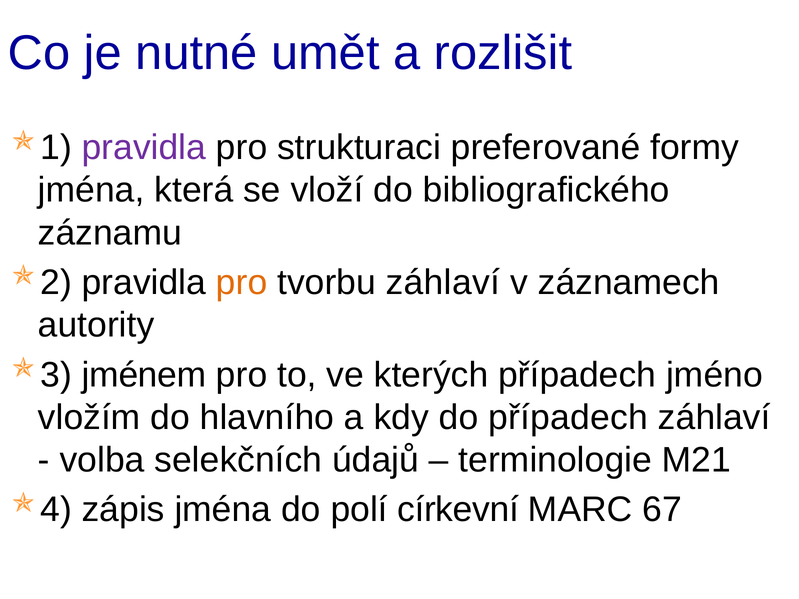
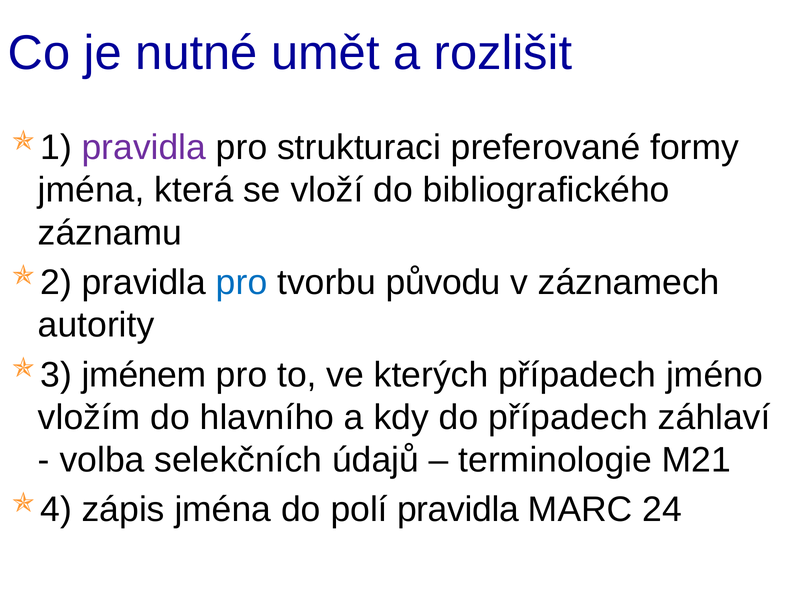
pro colour: orange -> blue (242, 283)
tvorbu záhlaví: záhlaví -> původu (443, 283)
polí církevní: církevní -> pravidla (458, 510)
67: 67 -> 24 (662, 510)
